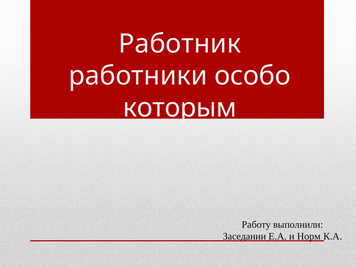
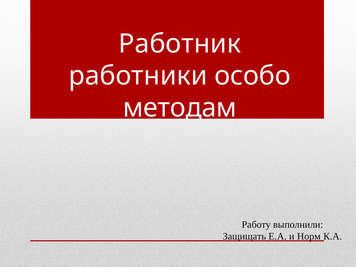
которым: которым -> методам (180, 108)
Заседании: Заседании -> Защищать (244, 236)
